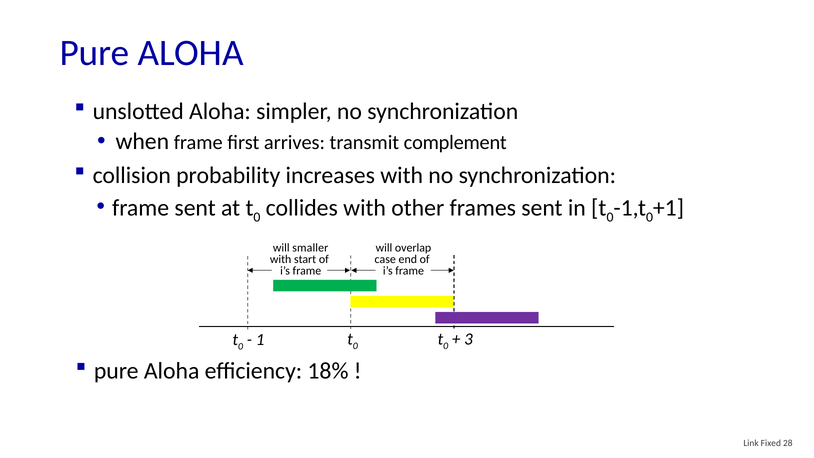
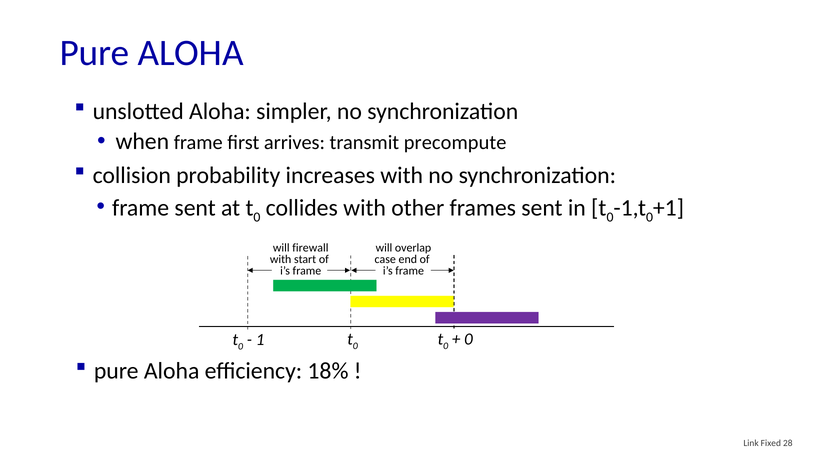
complement: complement -> precompute (455, 142)
smaller: smaller -> firewall (310, 248)
3: 3 -> 0 (469, 339)
